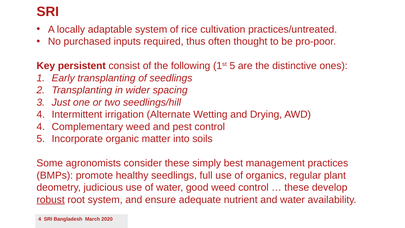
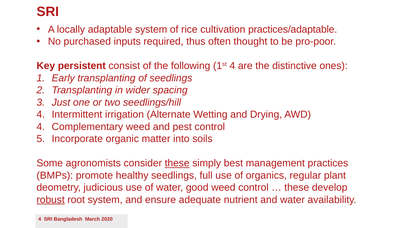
practices/untreated: practices/untreated -> practices/adaptable (293, 29)
1st 5: 5 -> 4 (232, 66)
these underline: none -> present (177, 163)
